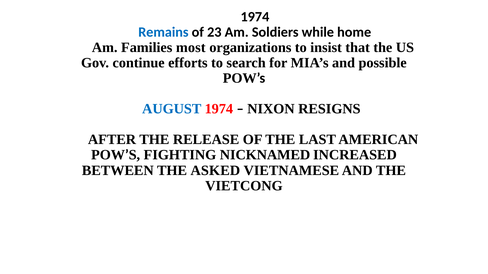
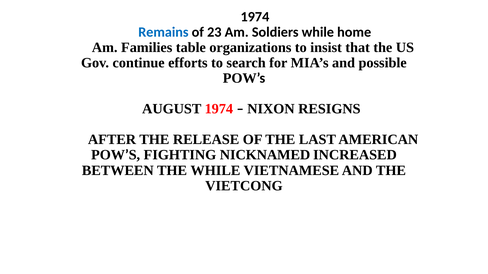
most: most -> table (191, 48)
AUGUST colour: blue -> black (172, 109)
THE ASKED: ASKED -> WHILE (215, 171)
